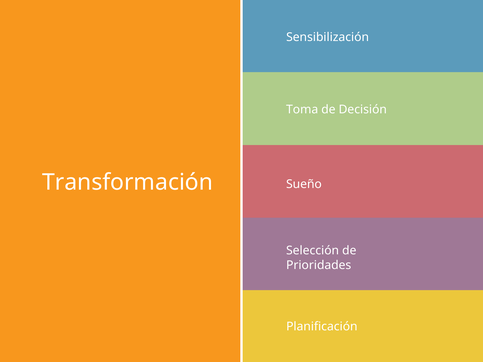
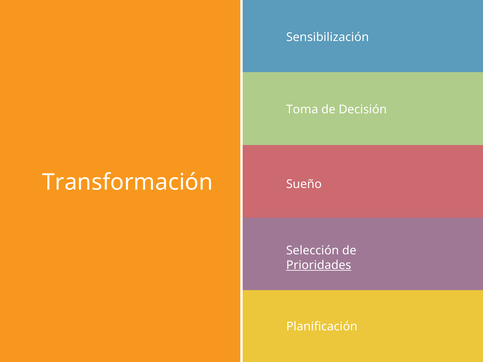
Prioridades underline: none -> present (319, 265)
